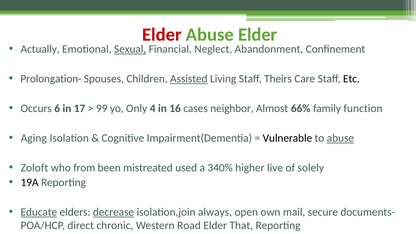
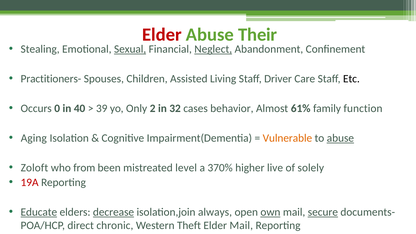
Abuse Elder: Elder -> Their (258, 35)
Actually: Actually -> Stealing (40, 49)
Neglect underline: none -> present (213, 49)
Prolongation-: Prolongation- -> Practitioners- (51, 79)
Assisted underline: present -> none (189, 79)
Theirs: Theirs -> Driver (278, 79)
6: 6 -> 0 (57, 108)
17: 17 -> 40 (80, 108)
99: 99 -> 39 (102, 108)
4: 4 -> 2 (153, 108)
16: 16 -> 32 (175, 108)
neighbor: neighbor -> behavior (232, 108)
66%: 66% -> 61% (301, 108)
Vulnerable colour: black -> orange (287, 138)
used: used -> level (186, 168)
340%: 340% -> 370% (220, 168)
19A colour: black -> red (30, 182)
own underline: none -> present (270, 212)
secure underline: none -> present (323, 212)
Road: Road -> Theft (189, 226)
Elder That: That -> Mail (241, 226)
